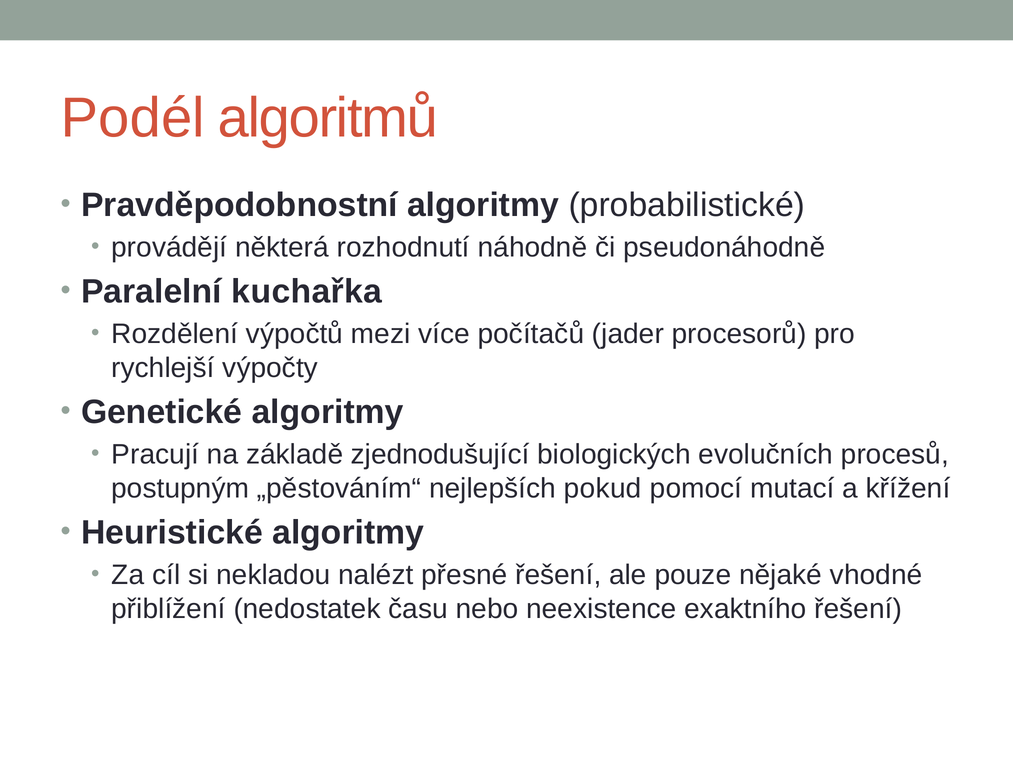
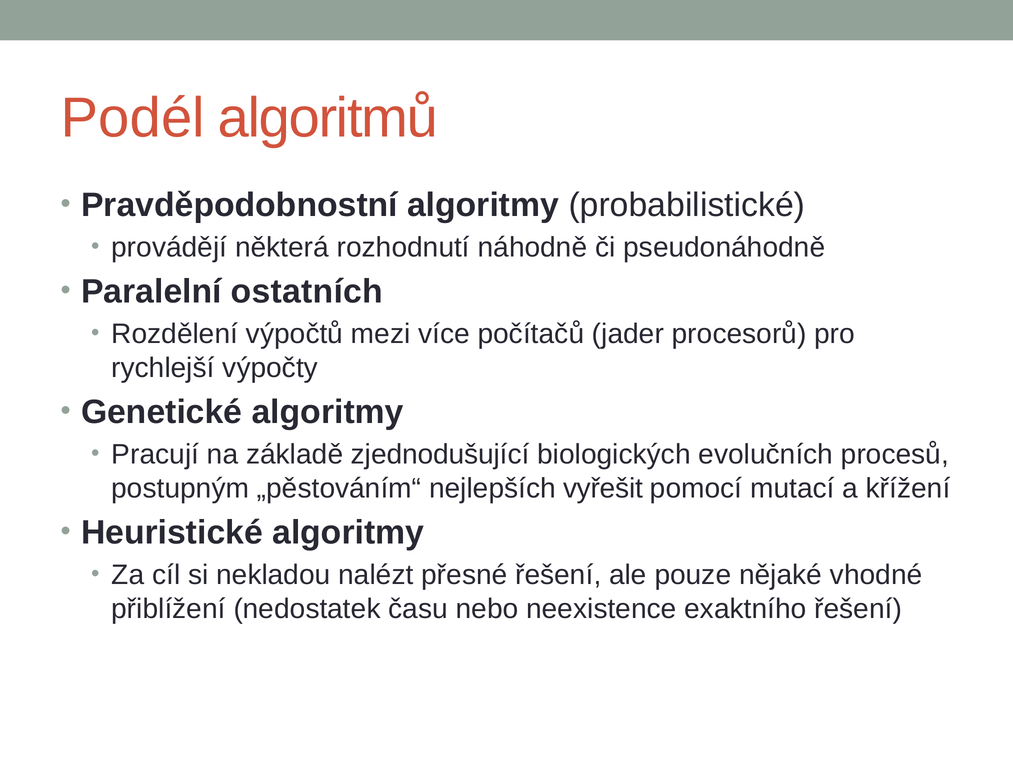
kuchařka: kuchařka -> ostatních (307, 292)
pokud: pokud -> vyřešit (603, 488)
